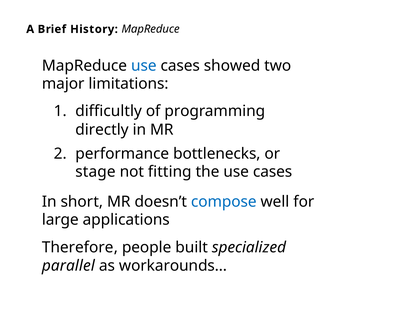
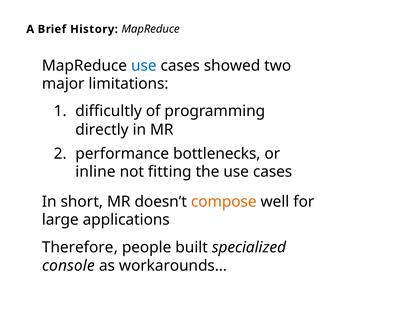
stage: stage -> inline (95, 172)
compose colour: blue -> orange (224, 202)
parallel: parallel -> console (68, 266)
